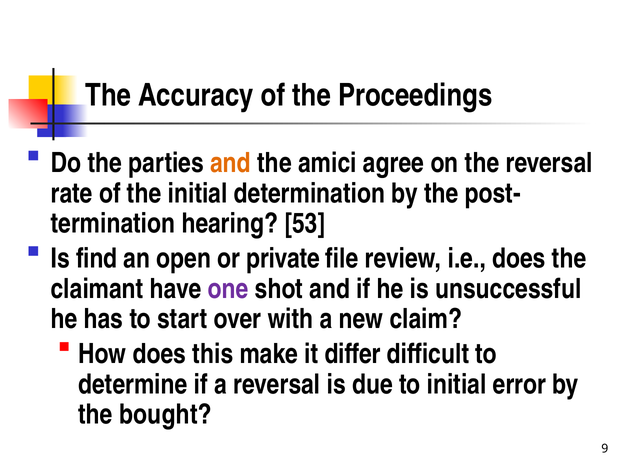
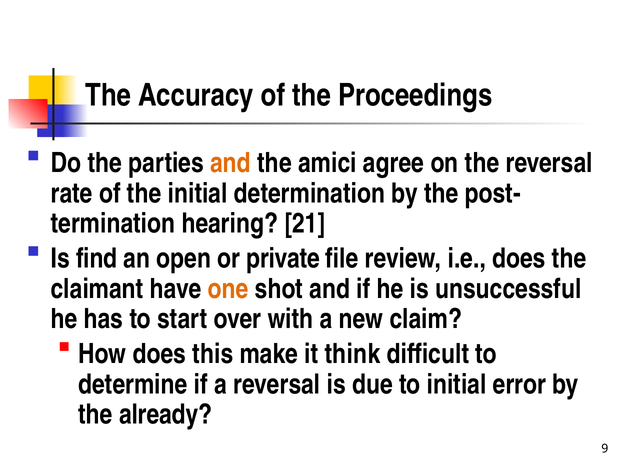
53: 53 -> 21 (305, 223)
one colour: purple -> orange (228, 289)
differ: differ -> think (352, 354)
bought: bought -> already (166, 414)
